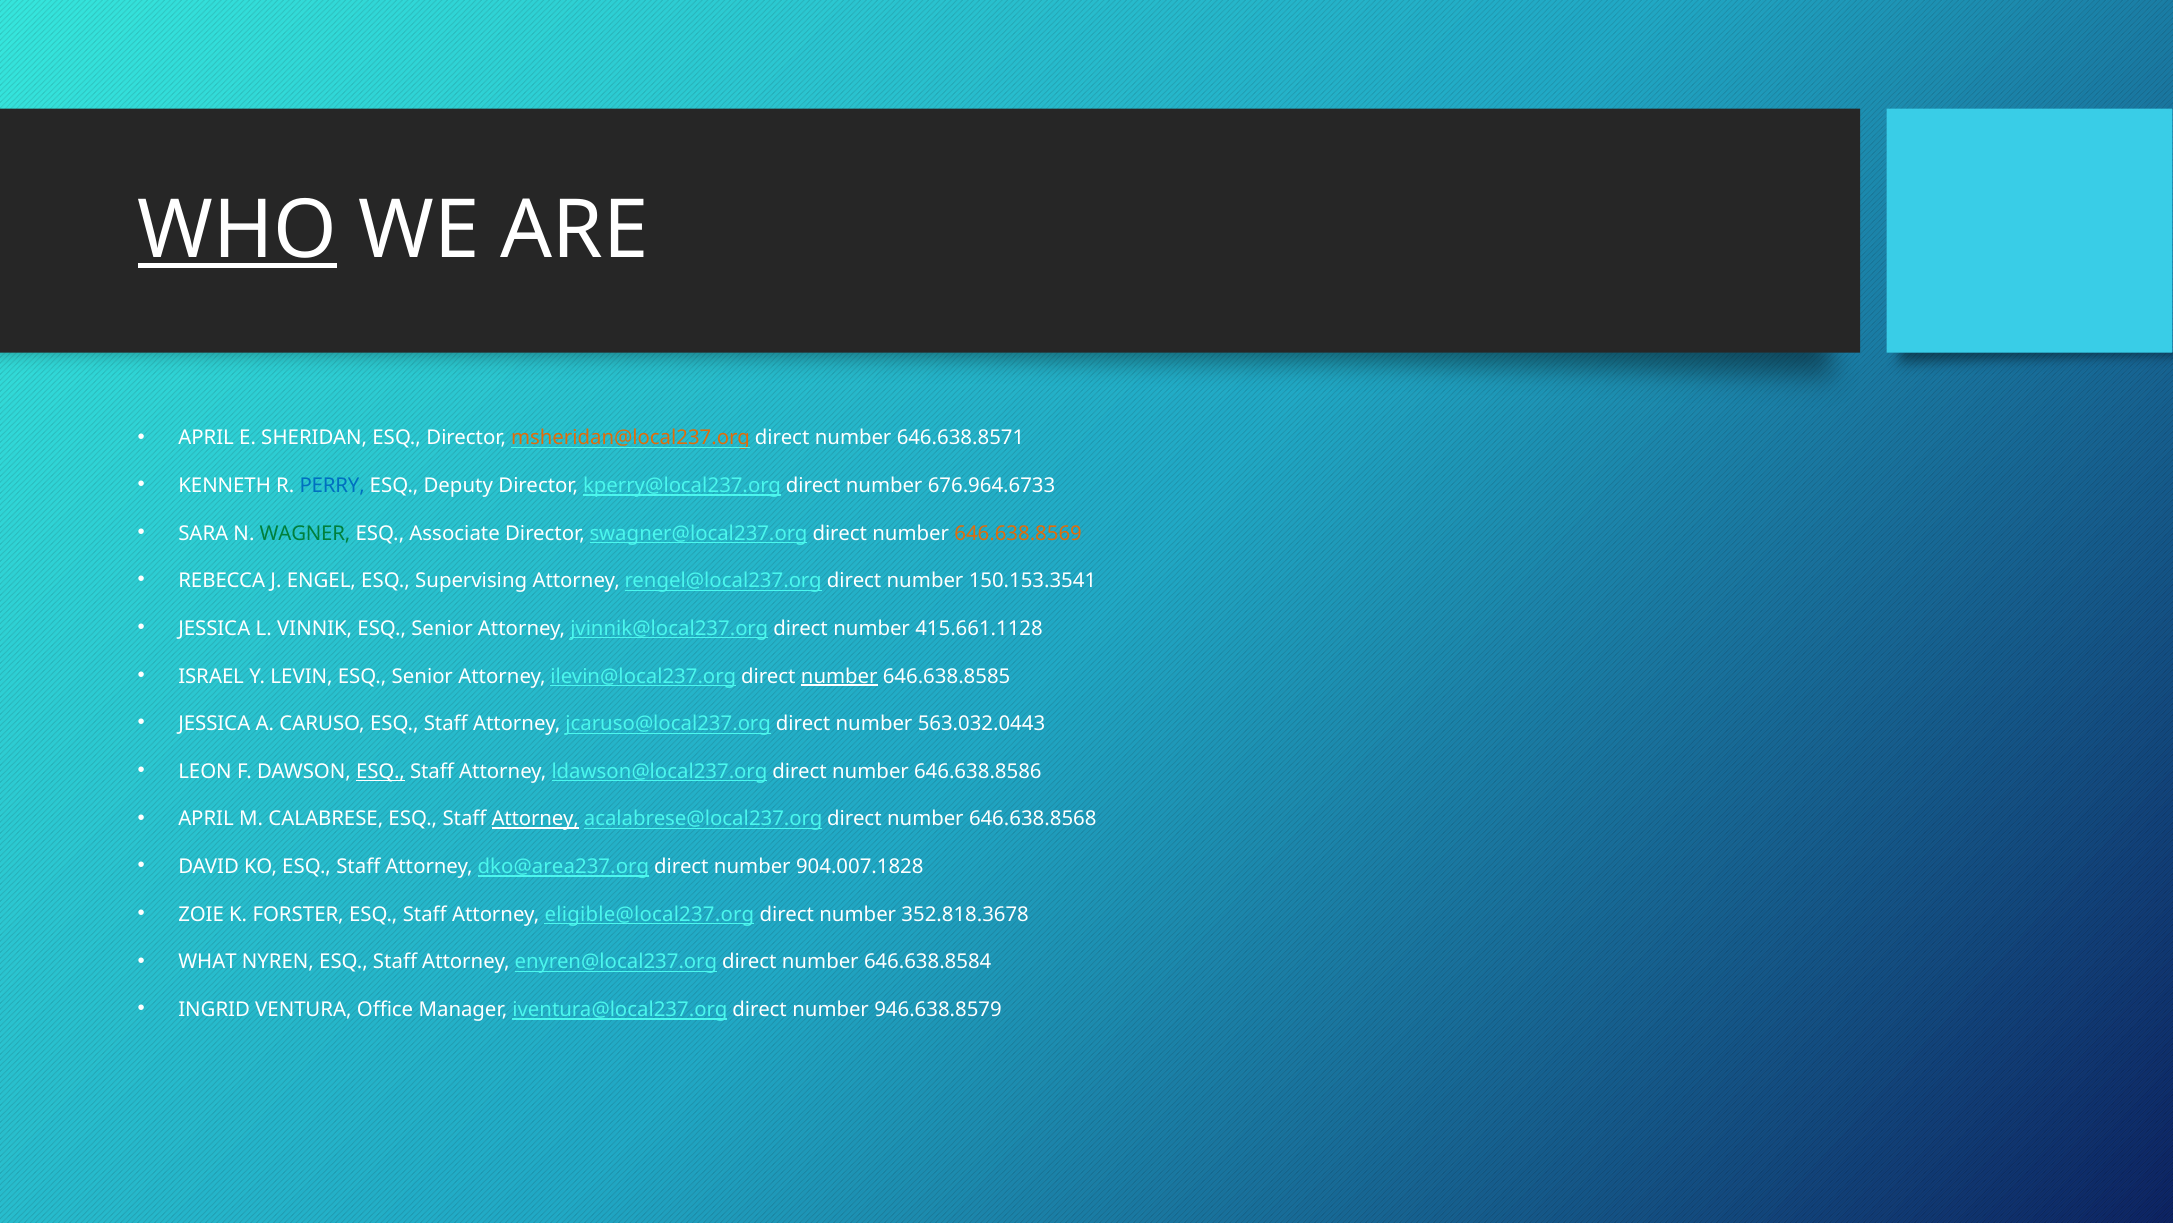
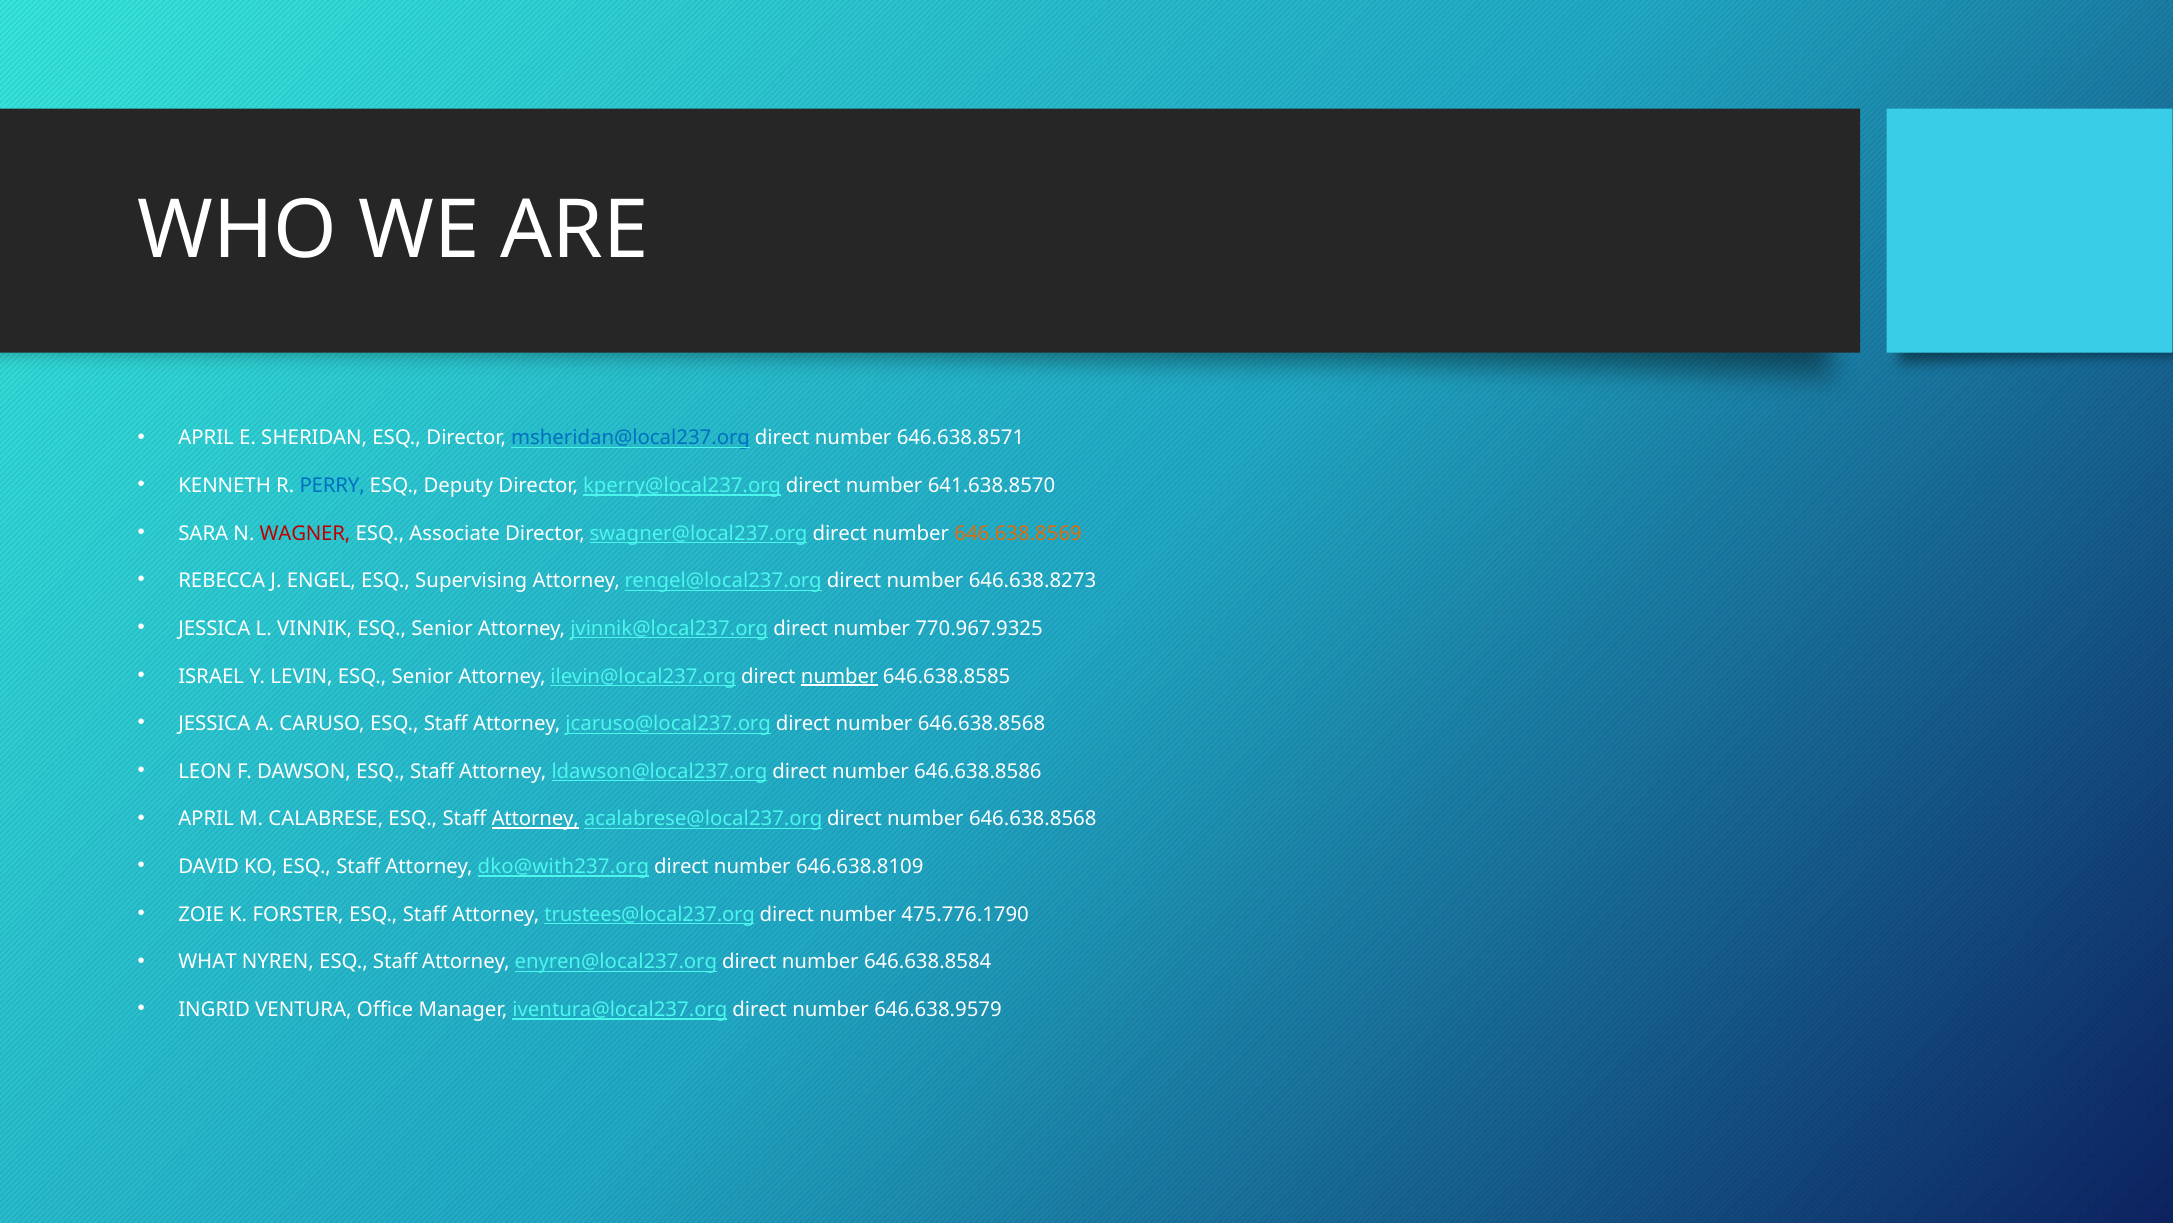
WHO underline: present -> none (237, 230)
msheridan@local237.org colour: orange -> blue (631, 438)
676.964.6733: 676.964.6733 -> 641.638.8570 (992, 485)
WAGNER colour: green -> red (305, 533)
150.153.3541: 150.153.3541 -> 646.638.8273 (1032, 581)
415.661.1128: 415.661.1128 -> 770.967.9325 (979, 628)
jcaruso@local237.org direct number 563.032.0443: 563.032.0443 -> 646.638.8568 (981, 724)
ESQ underline: present -> none (380, 771)
dko@area237.org: dko@area237.org -> dko@with237.org (563, 866)
904.007.1828: 904.007.1828 -> 646.638.8109 (860, 866)
eligible@local237.org: eligible@local237.org -> trustees@local237.org (650, 914)
352.818.3678: 352.818.3678 -> 475.776.1790 (965, 914)
946.638.8579: 946.638.8579 -> 646.638.9579 (938, 1009)
